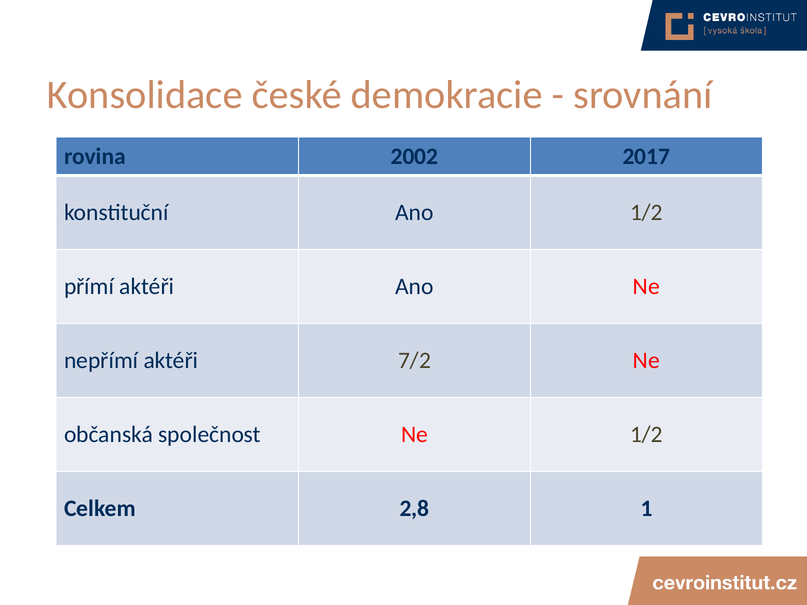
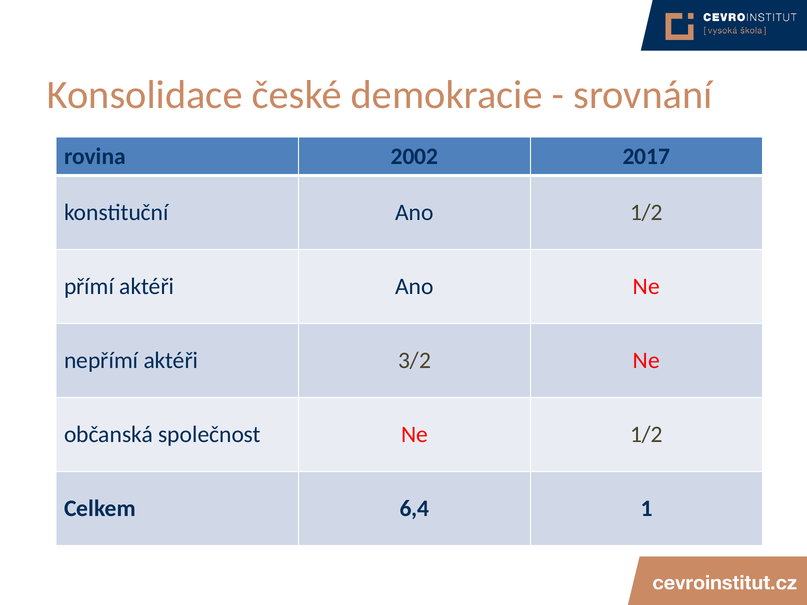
7/2: 7/2 -> 3/2 (415, 361)
2,8: 2,8 -> 6,4 (414, 509)
